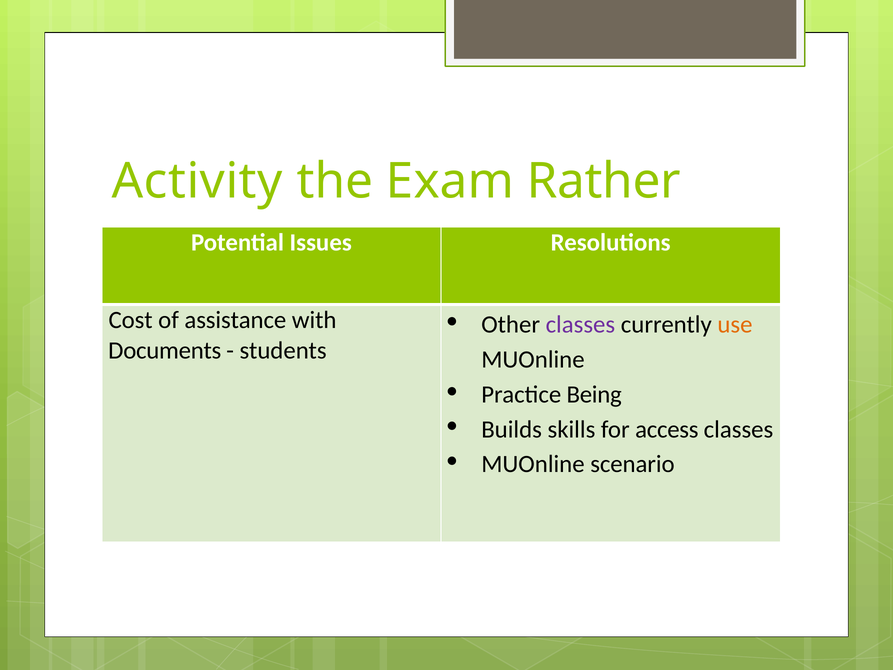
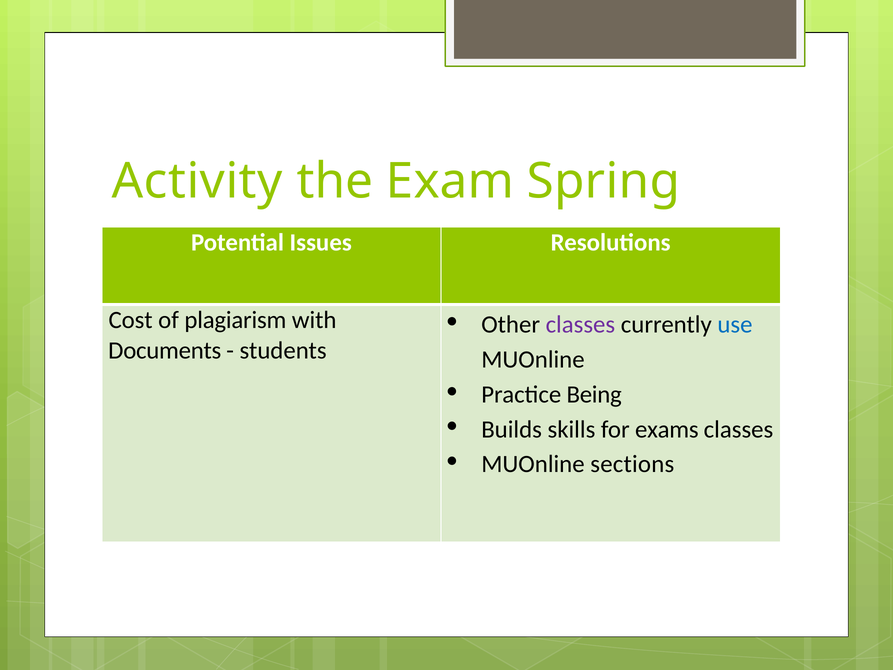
Rather: Rather -> Spring (603, 181)
assistance: assistance -> plagiarism (235, 320)
use colour: orange -> blue (735, 324)
access: access -> exams (667, 429)
scenario: scenario -> sections (632, 464)
